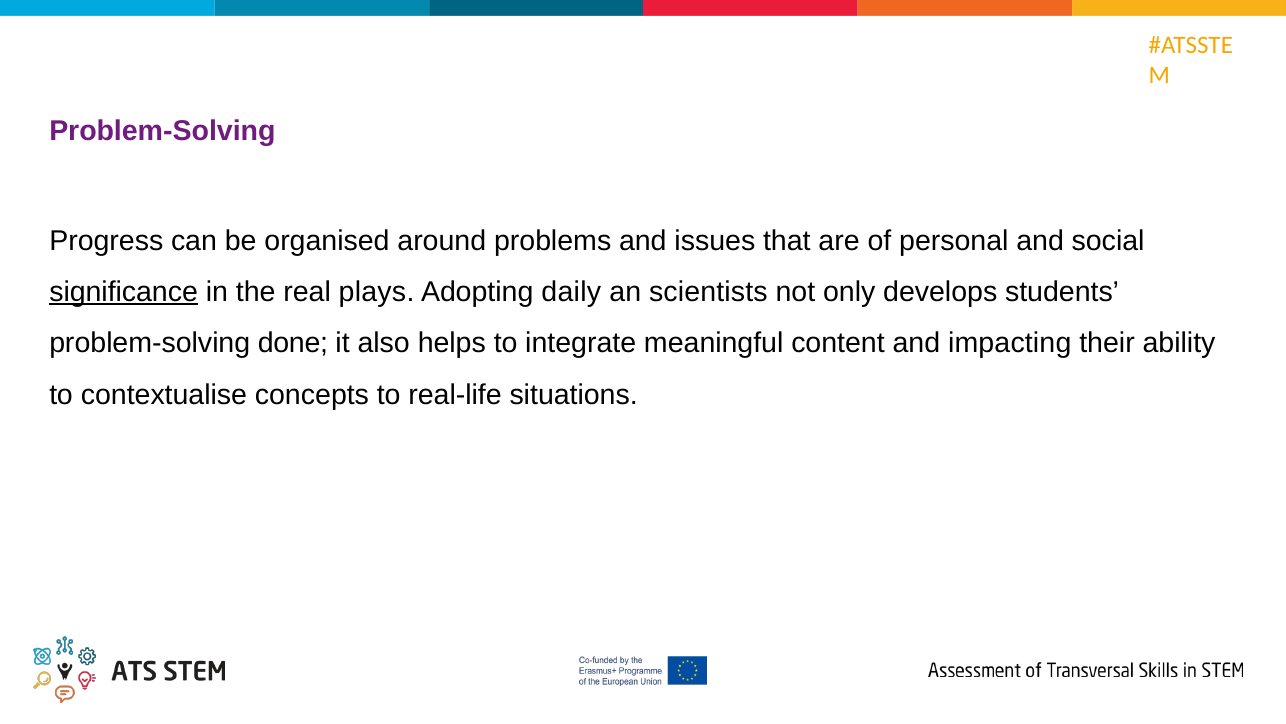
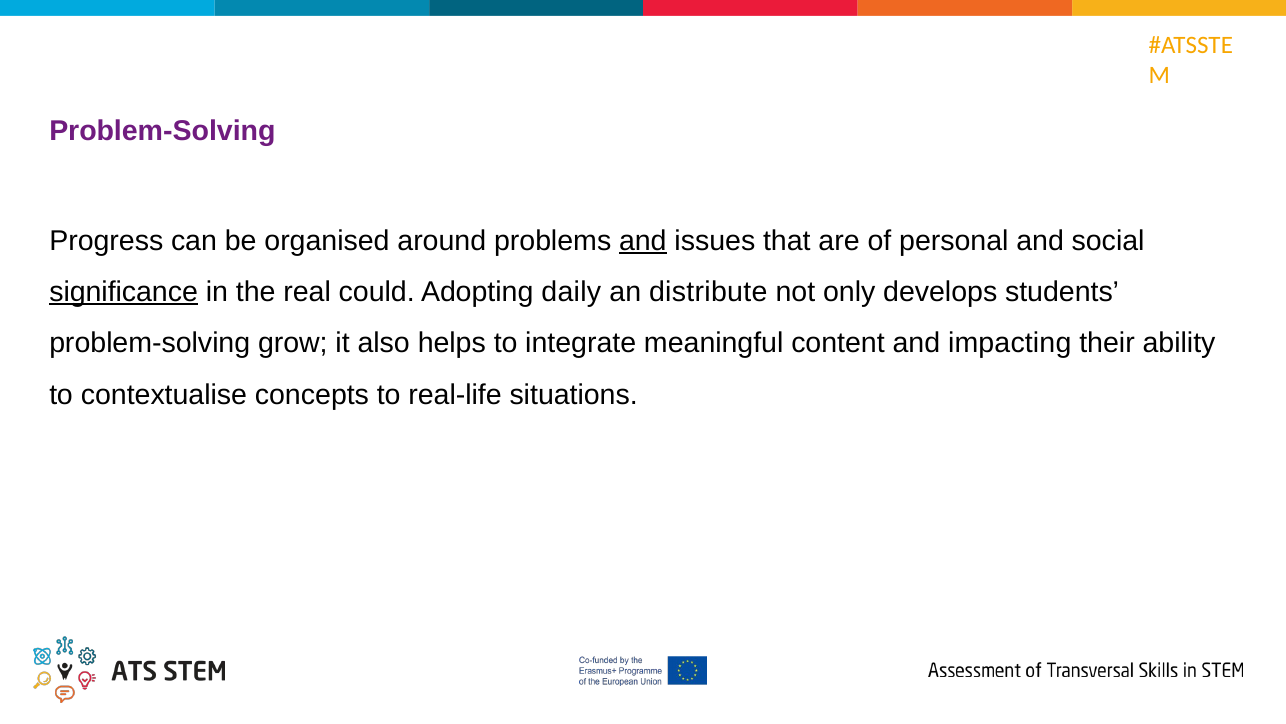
and underline: none -> present (643, 240)
plays: plays -> could (377, 292)
scientists: scientists -> distribute (708, 292)
done: done -> grow (293, 343)
